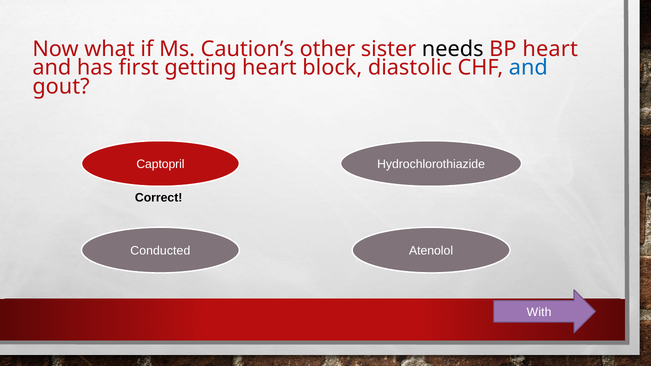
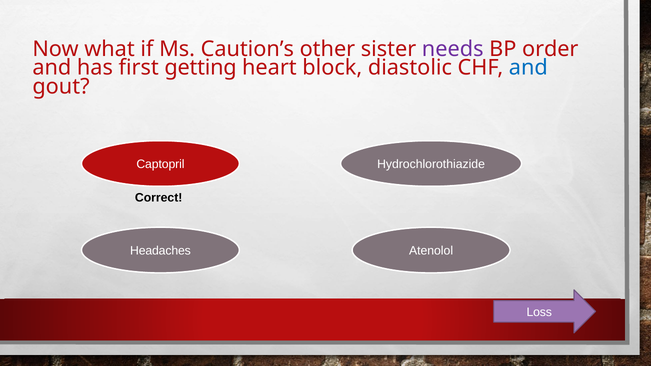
needs colour: black -> purple (453, 49)
BP heart: heart -> order (550, 49)
Conducted: Conducted -> Headaches (160, 251)
With: With -> Loss (539, 312)
